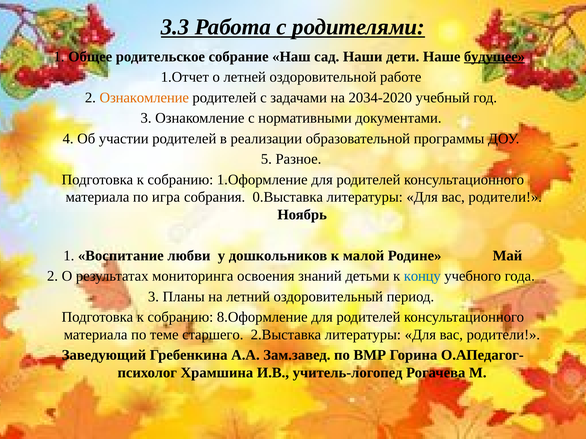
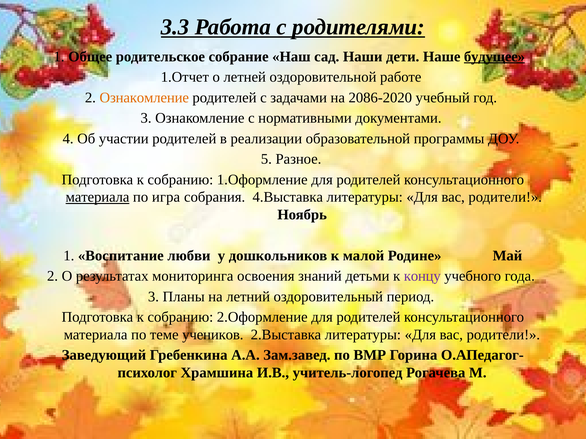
2034-2020: 2034-2020 -> 2086-2020 (380, 98)
материала underline: none -> present (97, 197)
0.Выставка: 0.Выставка -> 4.Выставка (288, 197)
концу colour: blue -> purple (422, 276)
8.Оформление: 8.Оформление -> 2.Оформление (262, 317)
старшего: старшего -> учеников (213, 335)
